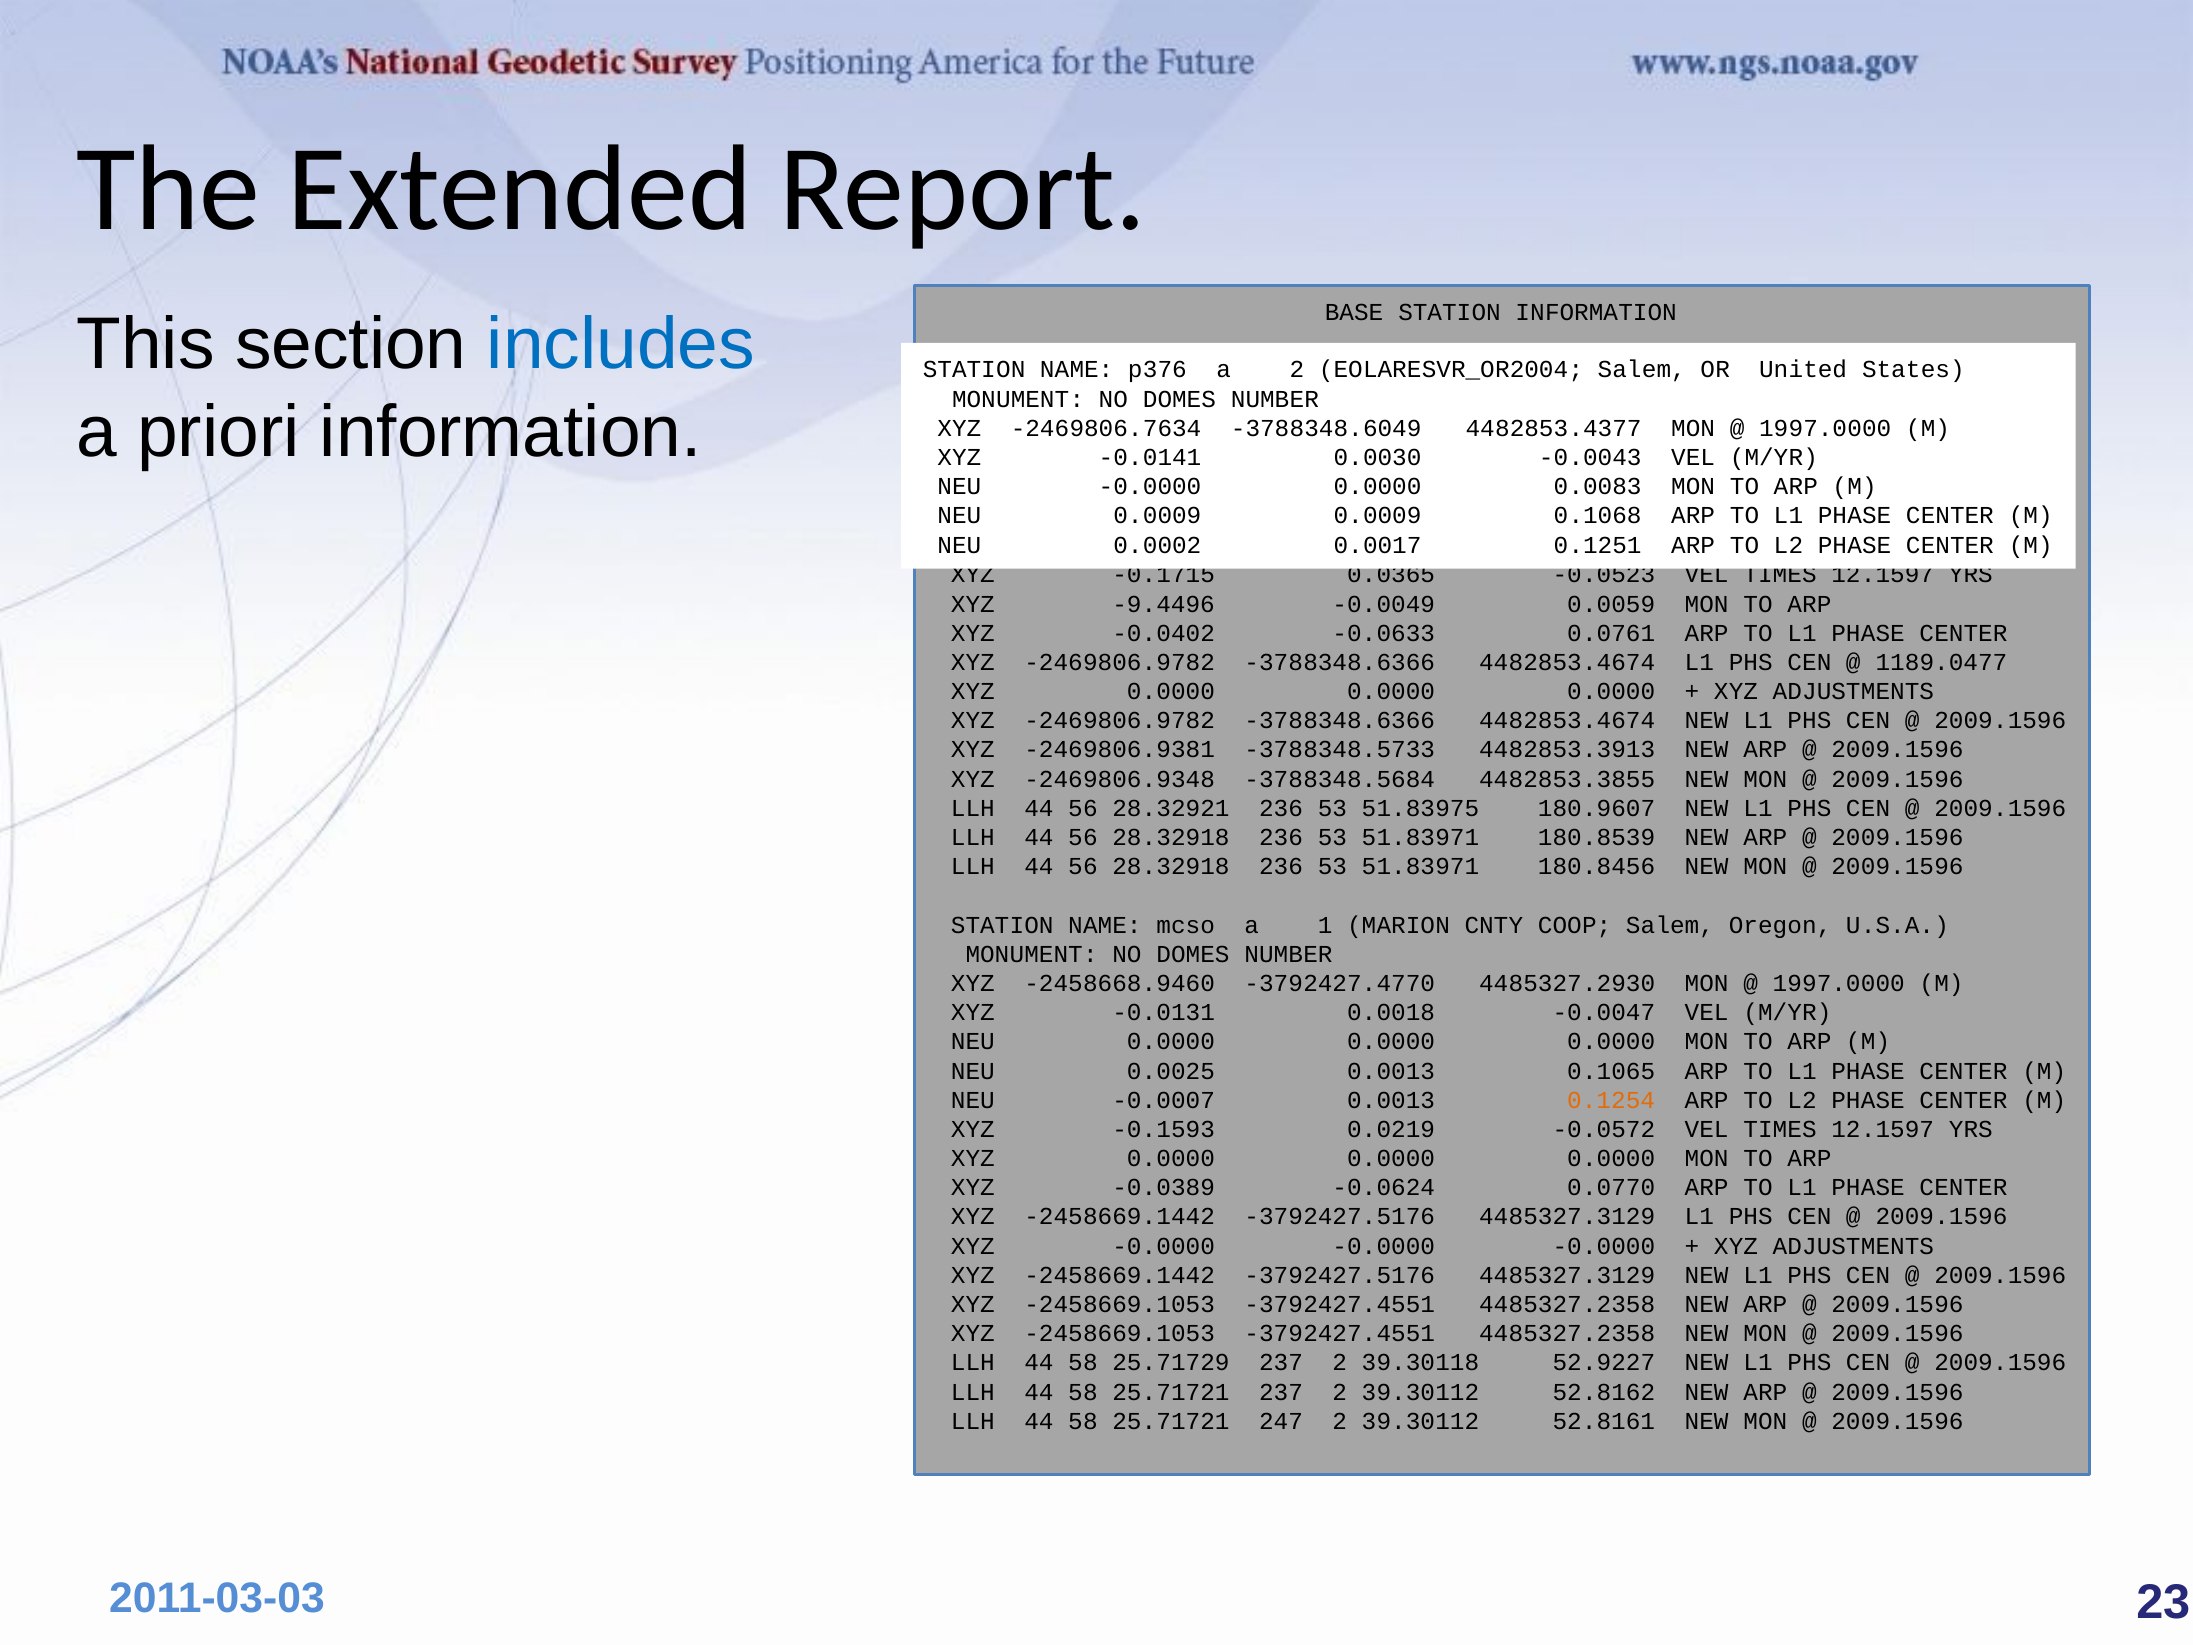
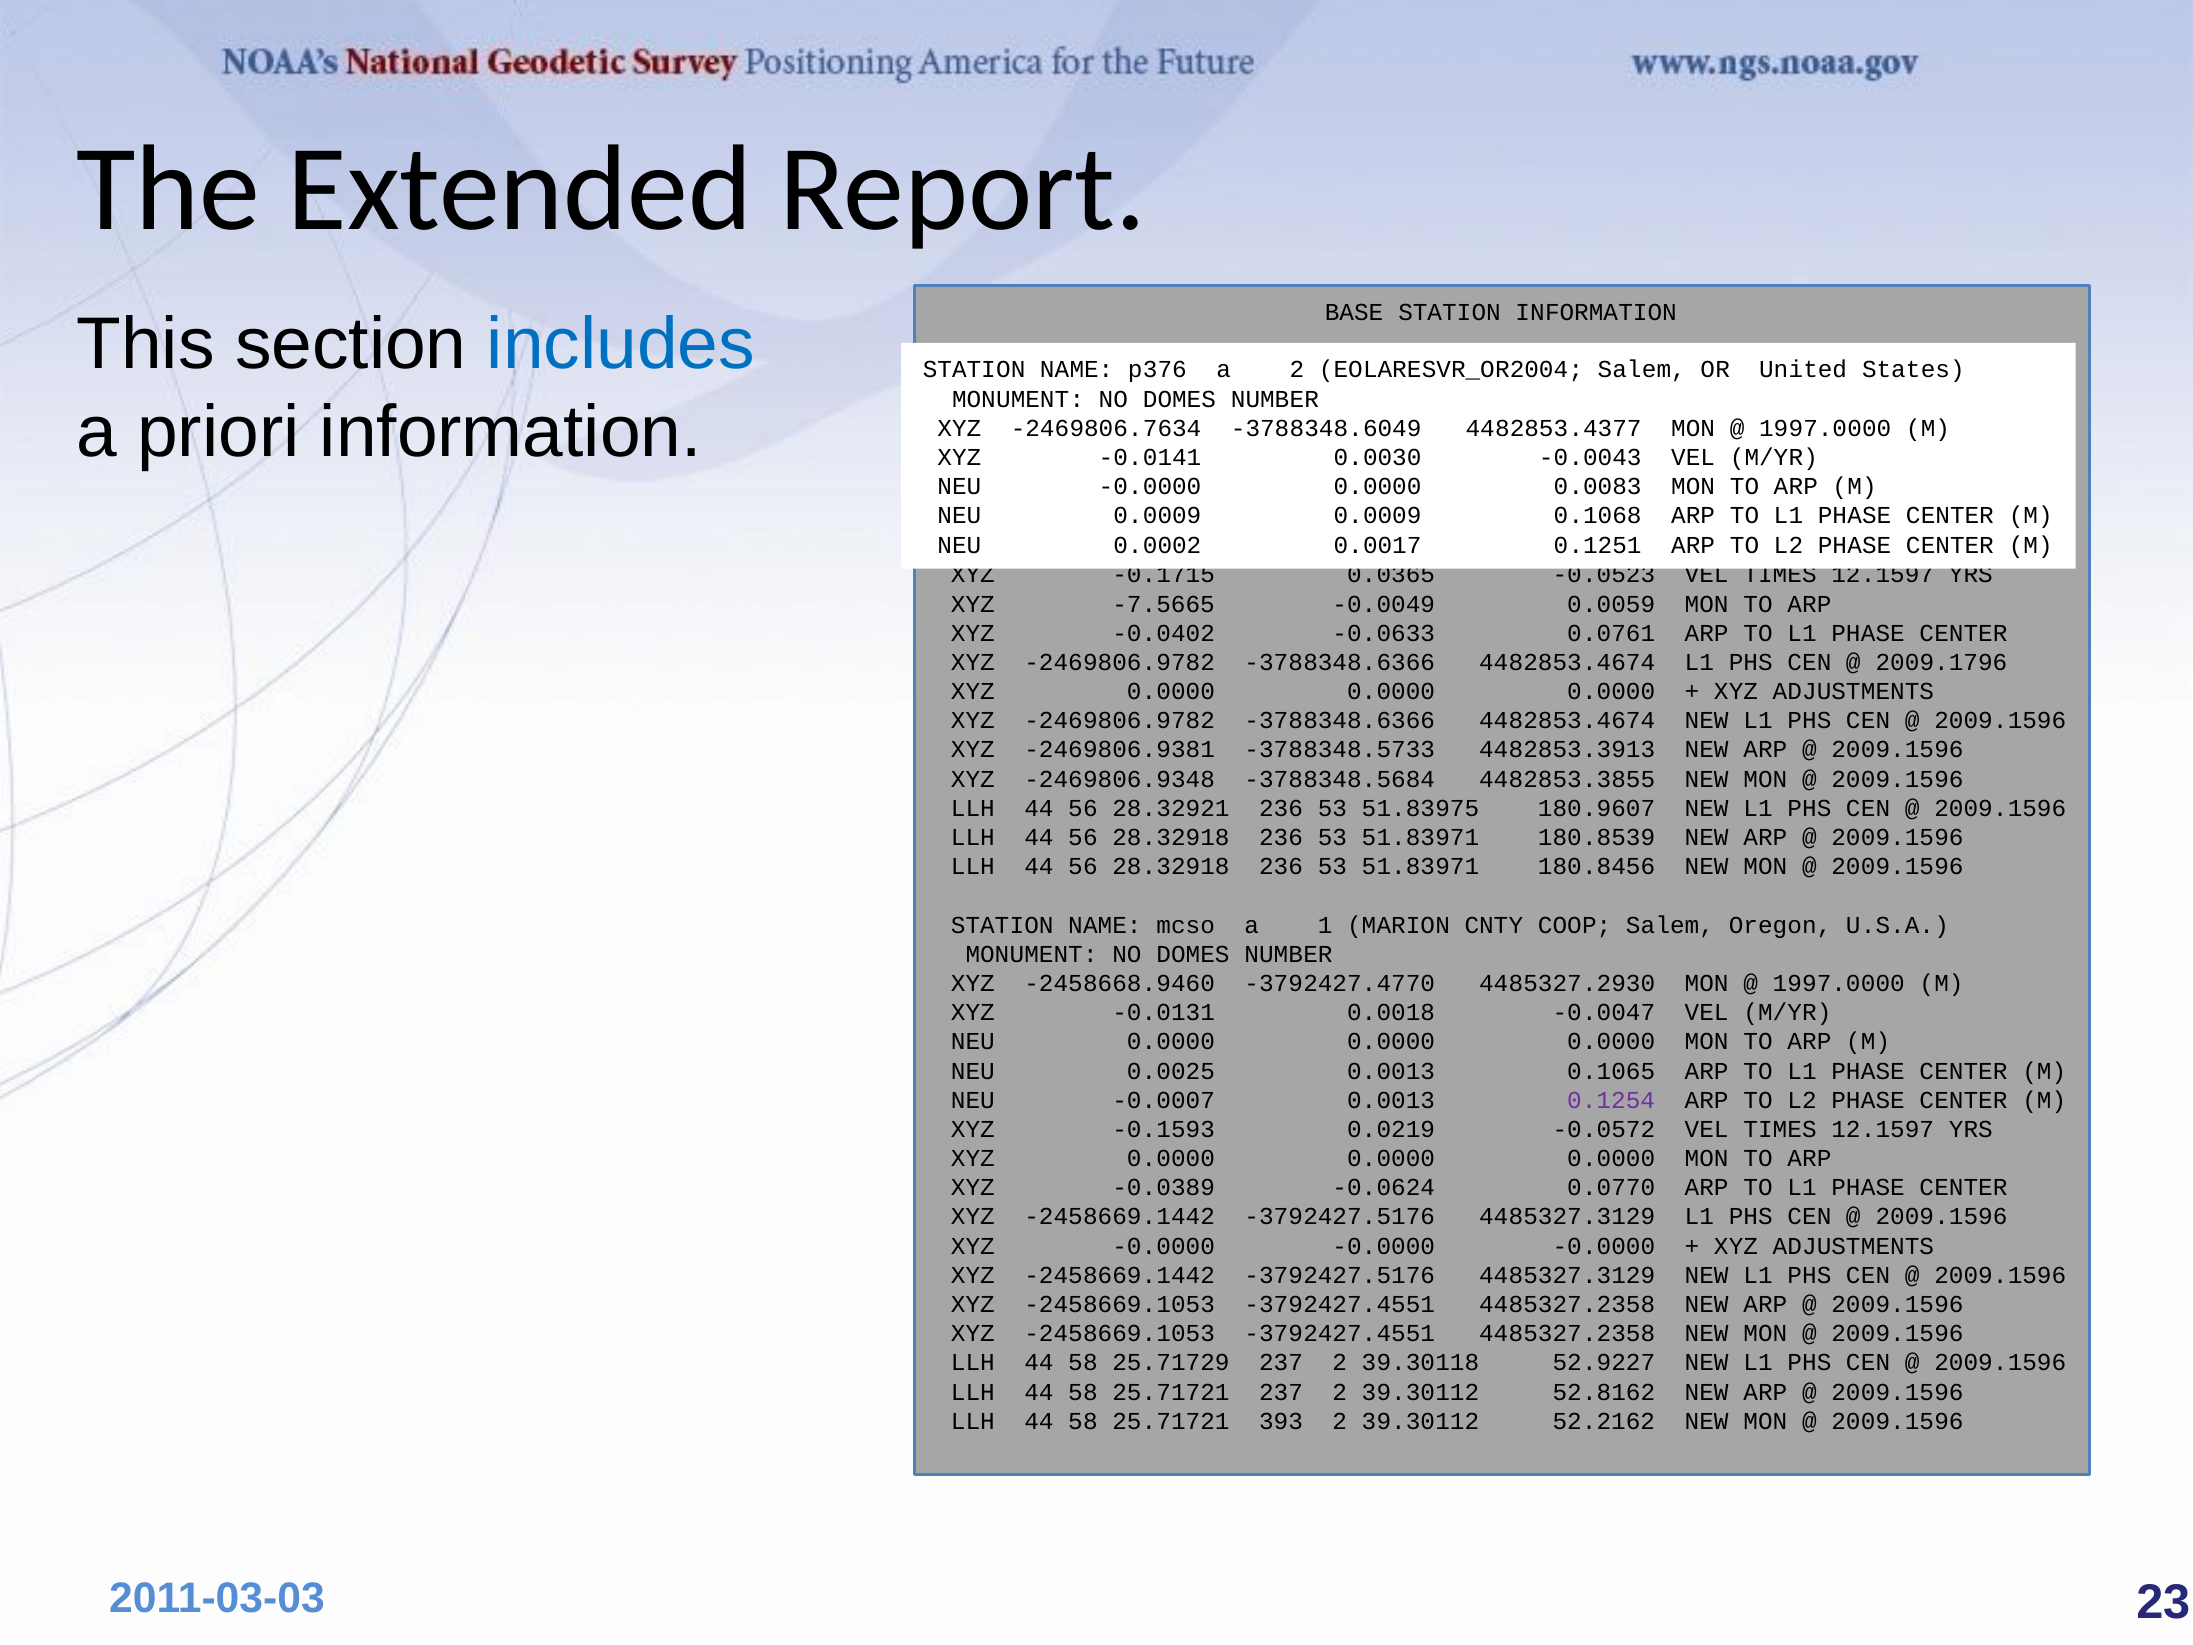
-9.4496: -9.4496 -> -7.5665 (1164, 604)
1189.0477: 1189.0477 -> 2009.1796 (1941, 662)
0.1254 colour: orange -> purple (1611, 1100)
247: 247 -> 393 (1281, 1421)
52.8161: 52.8161 -> 52.2162 (1604, 1421)
